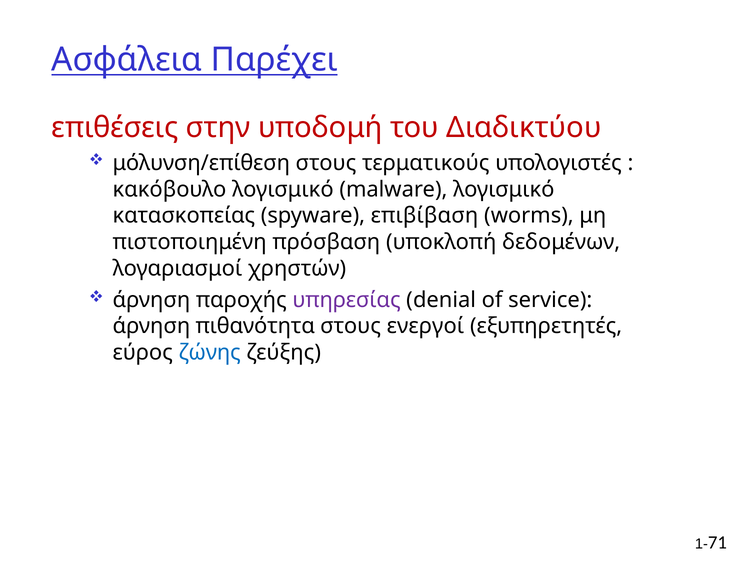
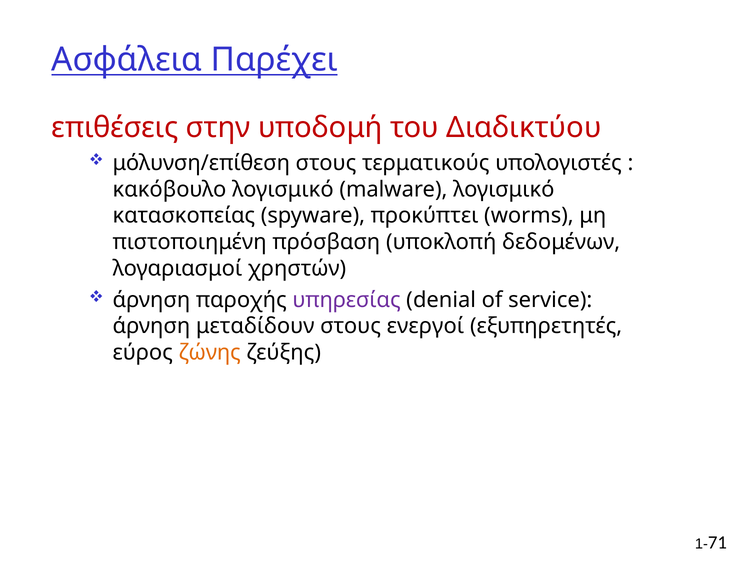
επιβίβαση: επιβίβαση -> προκύπτει (425, 216)
πιθανότητα: πιθανότητα -> μεταδίδουν (255, 326)
ζώνης colour: blue -> orange (210, 353)
